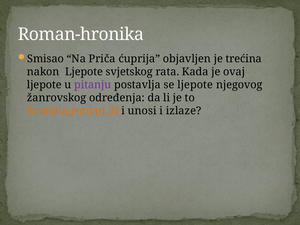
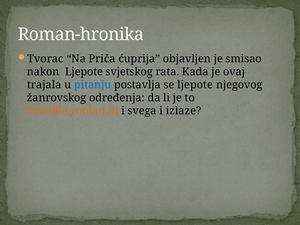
Smisao: Smisao -> Tvorac (45, 59)
trećina: trećina -> smisao (244, 59)
ljepote: ljepote -> trajala (44, 85)
pitanju colour: purple -> blue (93, 85)
unosi: unosi -> svega (142, 111)
